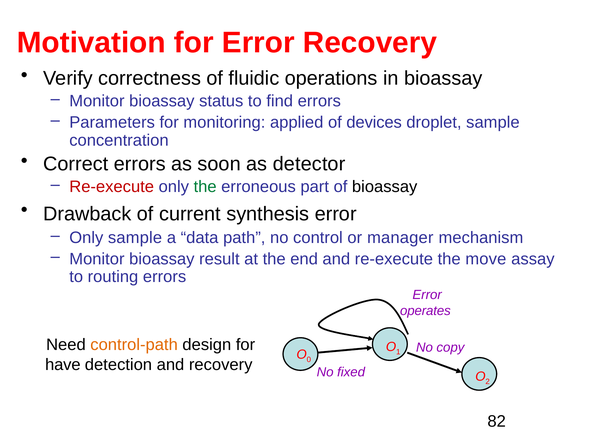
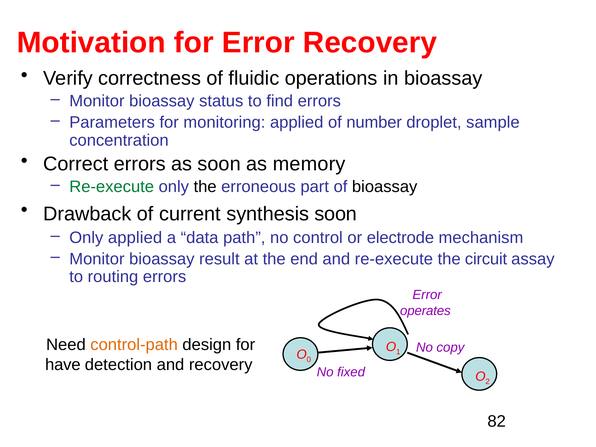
devices: devices -> number (374, 122)
detector: detector -> memory (309, 164)
Re-execute colour: red -> green (112, 187)
the colour: green -> black (205, 187)
synthesis error: error -> soon (336, 214)
Only sample: sample -> applied (135, 238)
manager: manager -> electrode (400, 238)
move: move -> circuit (486, 259)
